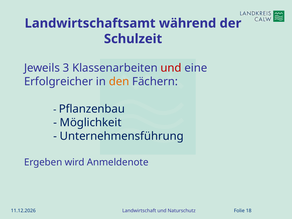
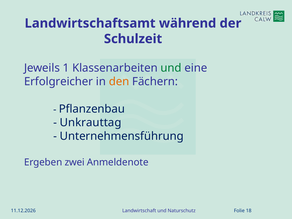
3: 3 -> 1 (66, 68)
und colour: red -> green (171, 68)
Möglichkeit: Möglichkeit -> Unkrauttag (91, 122)
wird: wird -> zwei (75, 162)
